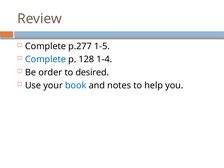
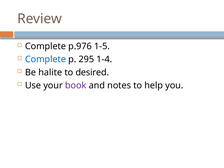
p.277: p.277 -> p.976 (80, 46)
128: 128 -> 295 (86, 59)
order: order -> halite (50, 72)
book colour: blue -> purple (76, 85)
